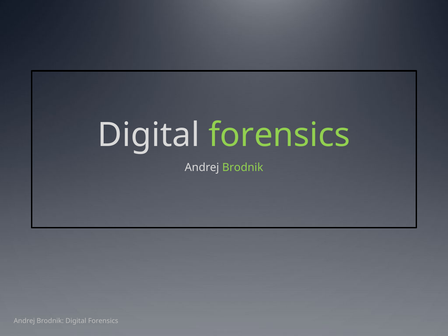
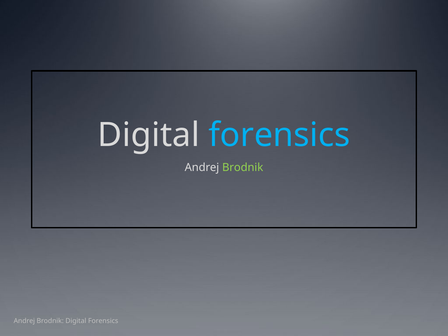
forensics colour: light green -> light blue (279, 135)
